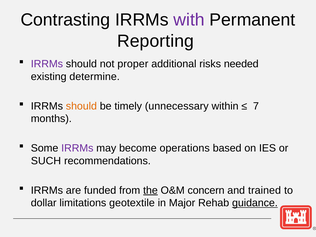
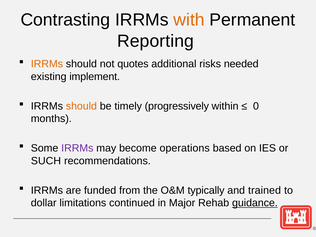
with colour: purple -> orange (189, 20)
IRRMs colour: purple -> orange (47, 64)
proper: proper -> quotes (133, 64)
determine: determine -> implement (95, 77)
unnecessary: unnecessary -> progressively (177, 106)
7: 7 -> 0 (256, 106)
the underline: present -> none (150, 190)
concern: concern -> typically (206, 190)
geotextile: geotextile -> continued (132, 203)
